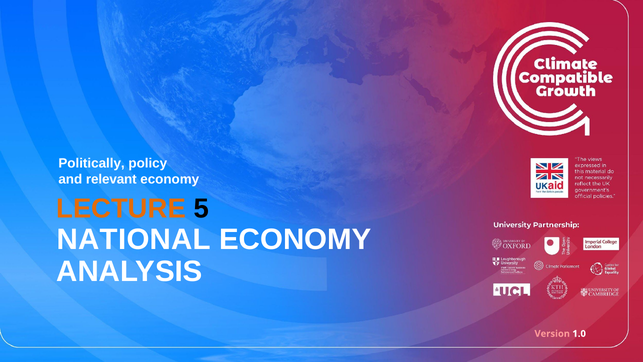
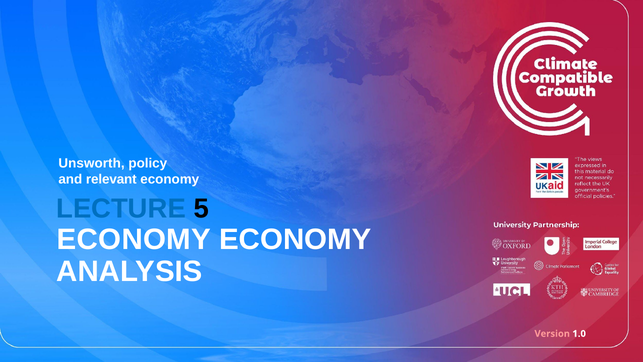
Politically: Politically -> Unsworth (92, 163)
LECTURE colour: orange -> blue (121, 209)
NATIONAL: NATIONAL -> ECONOMY (134, 240)
